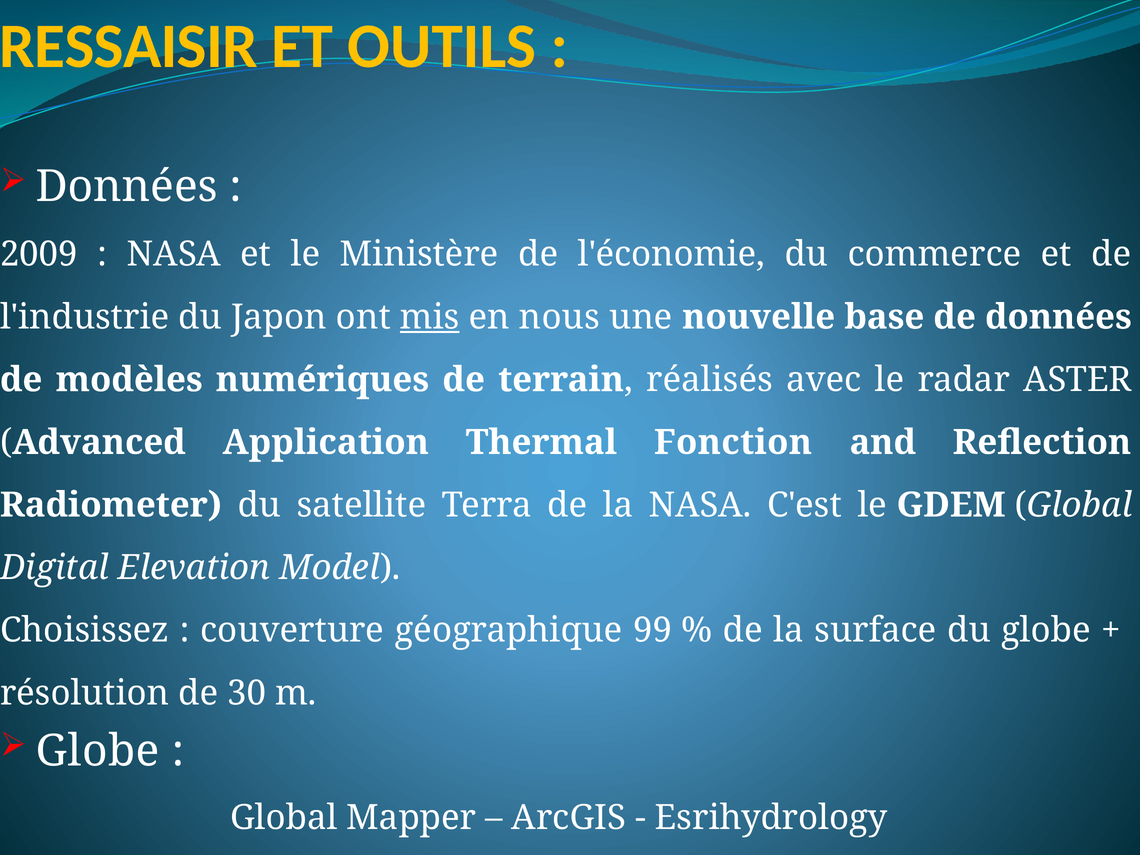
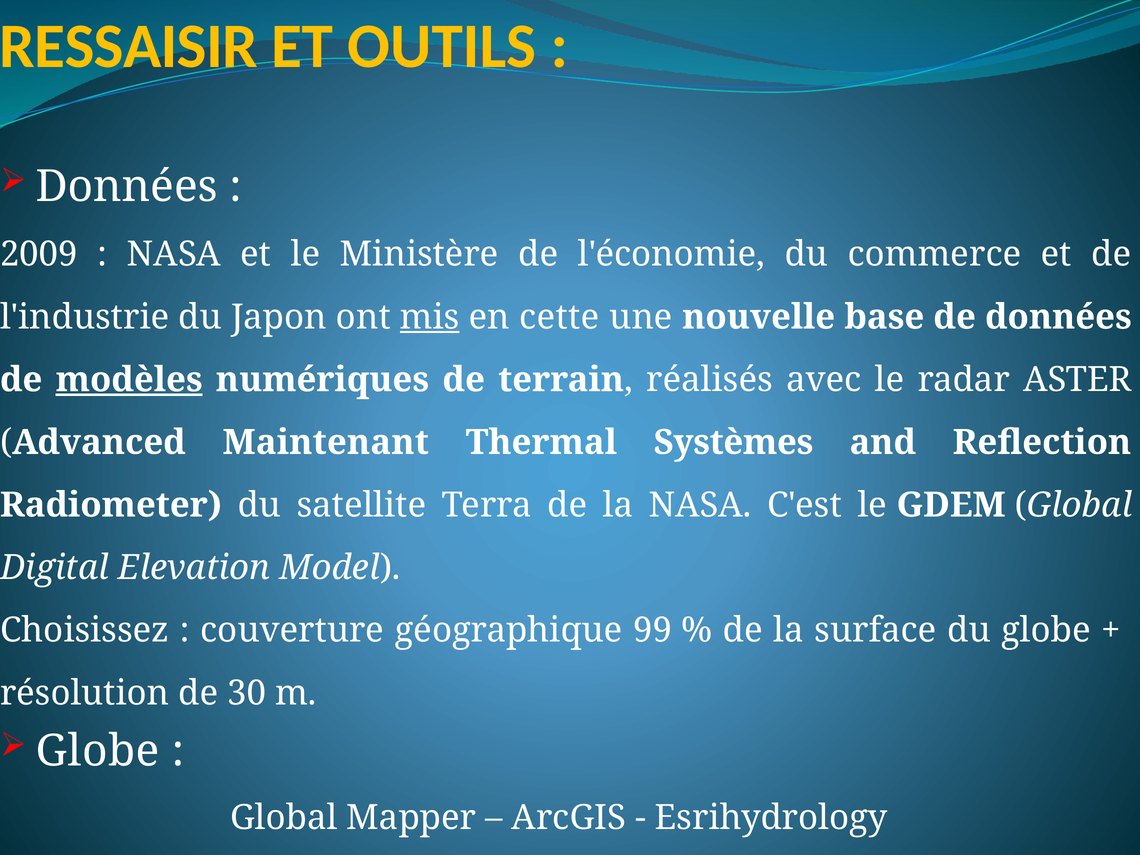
nous: nous -> cette (559, 317)
modèles underline: none -> present (129, 380)
Application: Application -> Maintenant (326, 442)
Fonction: Fonction -> Systèmes (733, 442)
